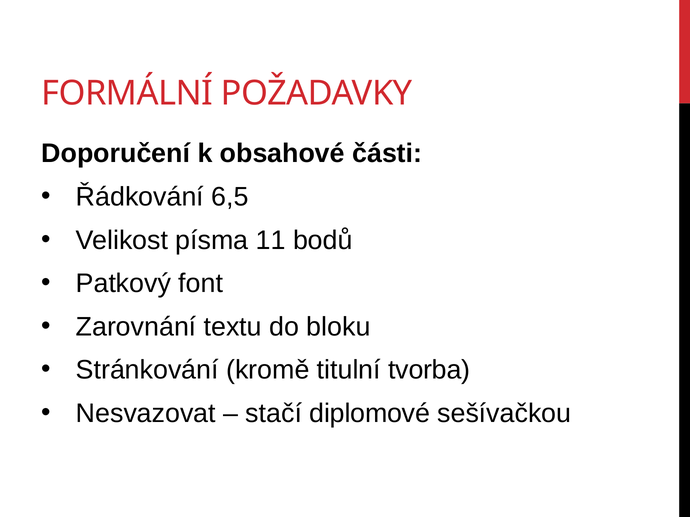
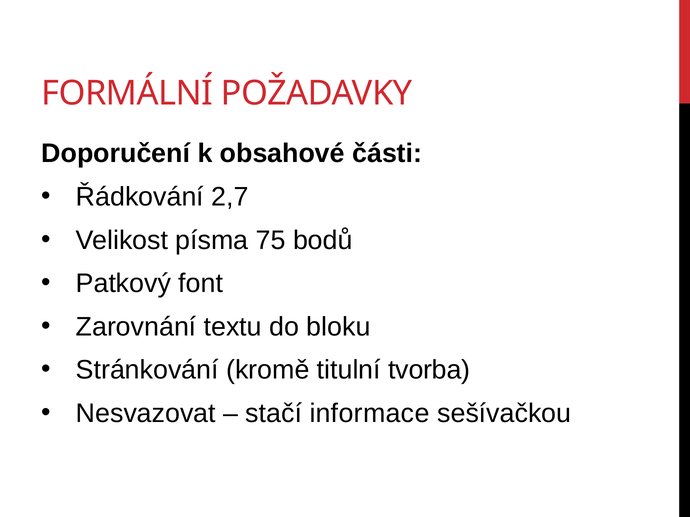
6,5: 6,5 -> 2,7 (230, 197)
11: 11 -> 75 (271, 240)
diplomové: diplomové -> informace (370, 414)
